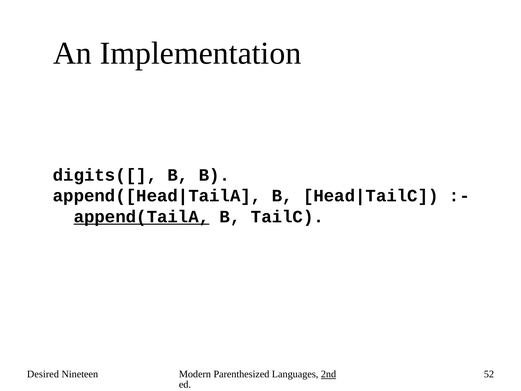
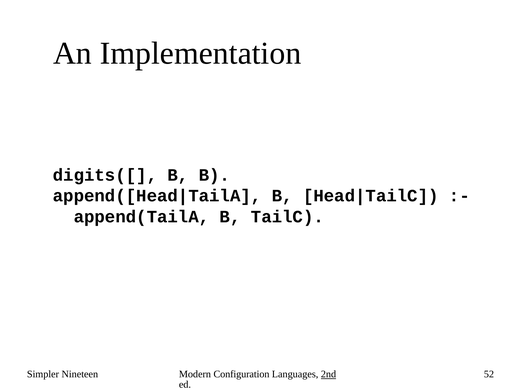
append(TailA underline: present -> none (141, 217)
Desired: Desired -> Simpler (43, 374)
Parenthesized: Parenthesized -> Configuration (241, 374)
